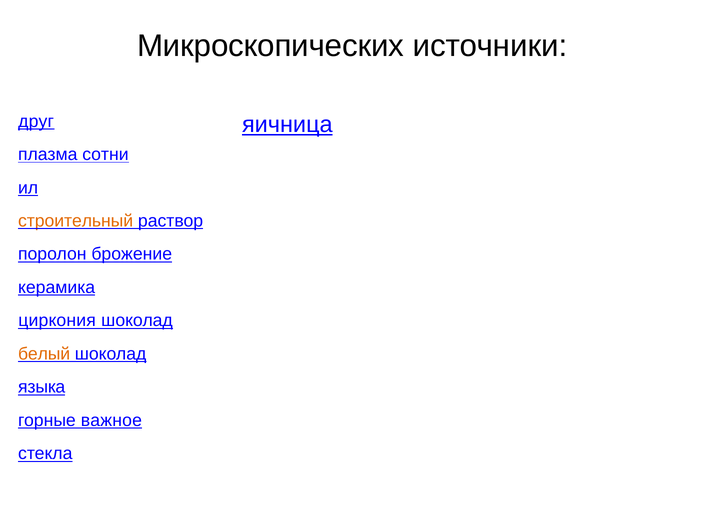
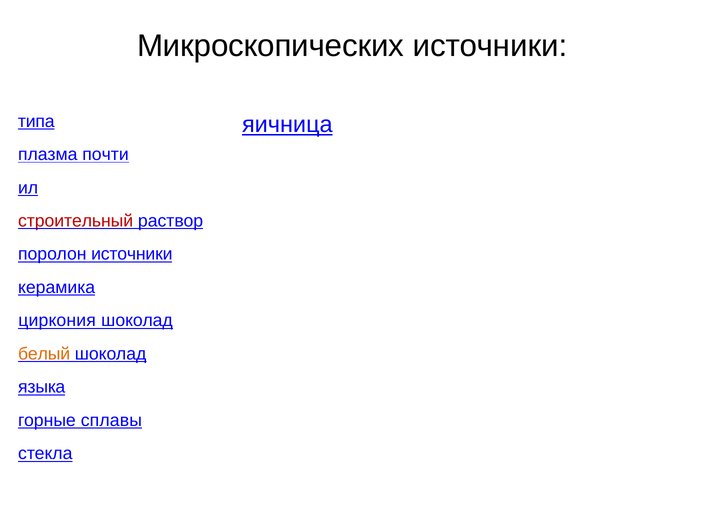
друг: друг -> типа (36, 121)
сотни: сотни -> почти (106, 155)
строительный colour: orange -> red (76, 221)
поролон брожение: брожение -> источники (132, 255)
важное: важное -> сплавы (111, 421)
